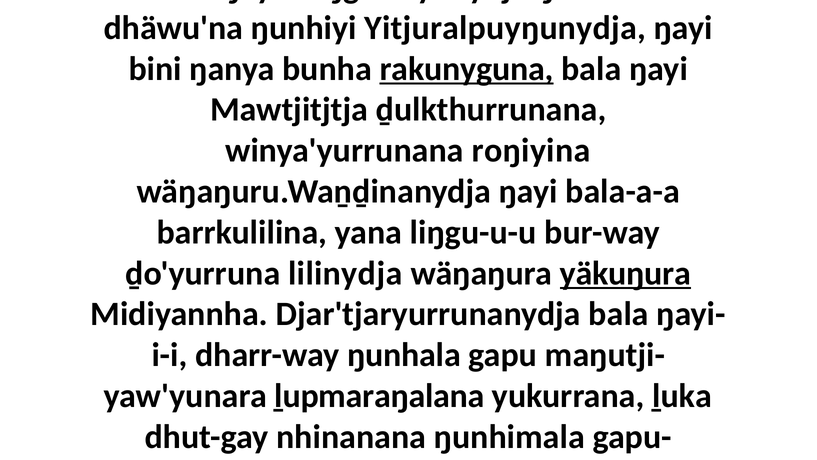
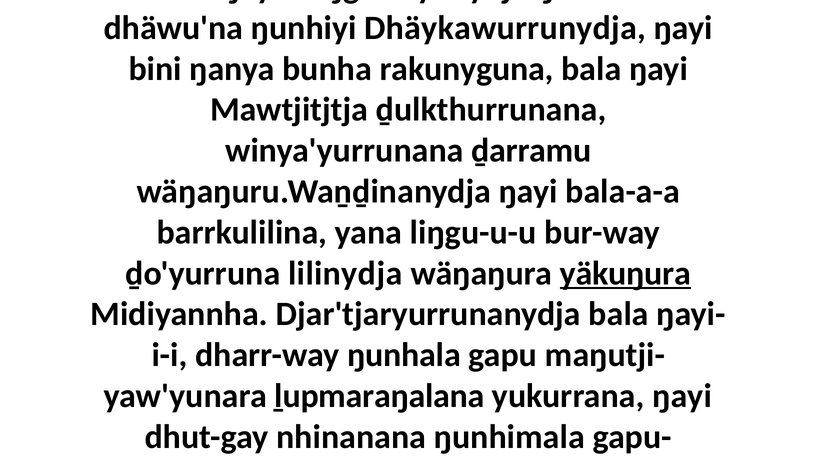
Yitjuralpuyŋunydja: Yitjuralpuyŋunydja -> Dhäykawurrunydja (505, 28)
rakunyguna underline: present -> none (467, 69)
roŋiyina: roŋiyina -> ḏarramu (531, 150)
yukurrana ḻuka: ḻuka -> ŋayi (682, 396)
